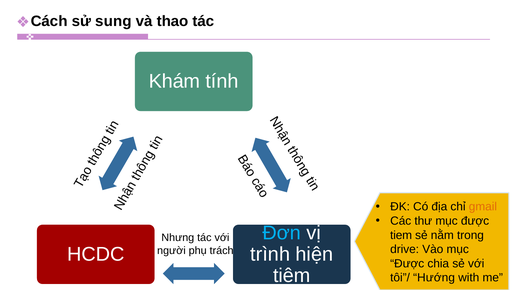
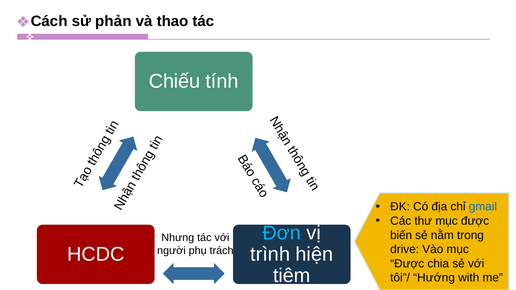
sung: sung -> phản (113, 21)
Khám: Khám -> Chiếu (174, 81)
gmail colour: orange -> blue (483, 207)
tiem: tiem -> biến (401, 235)
